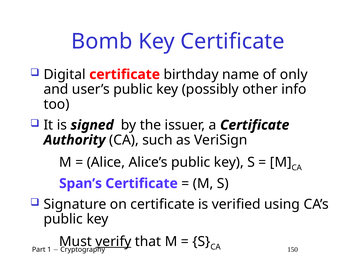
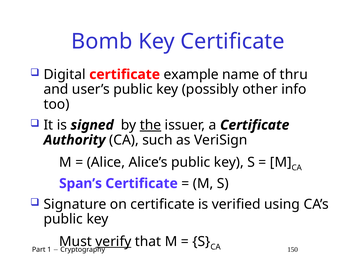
birthday: birthday -> example (191, 74)
only: only -> thru (294, 74)
the underline: none -> present (150, 125)
